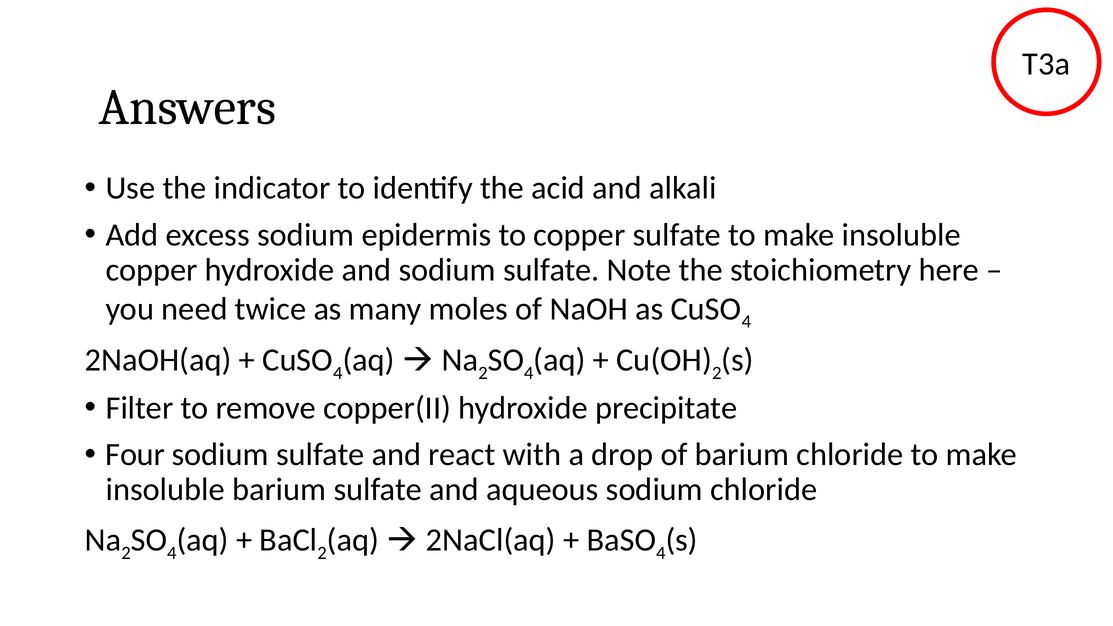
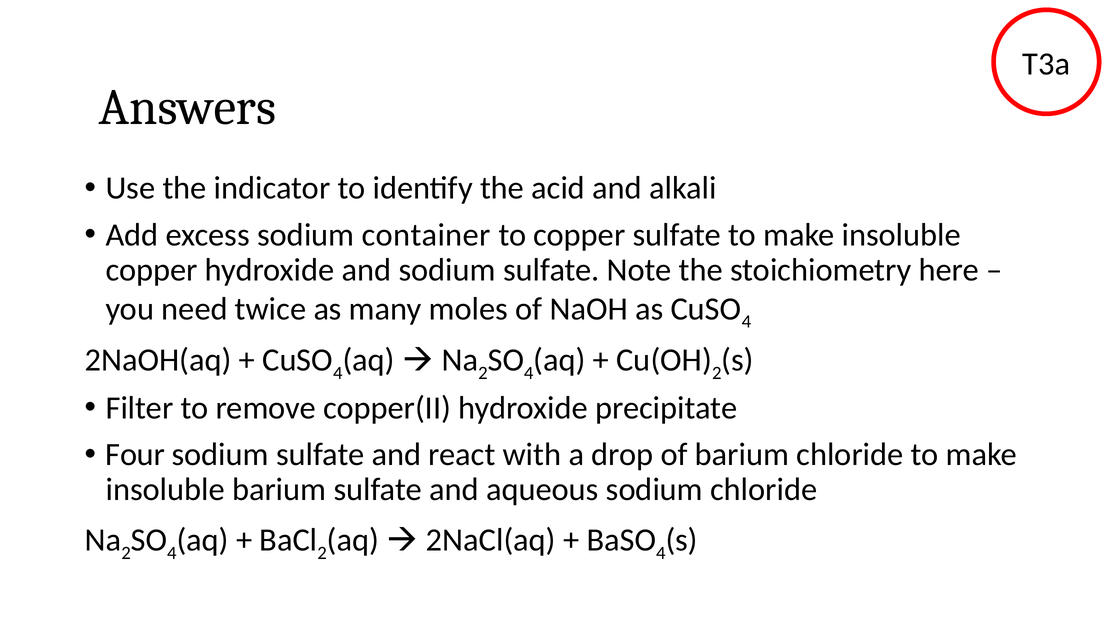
epidermis: epidermis -> container (426, 235)
